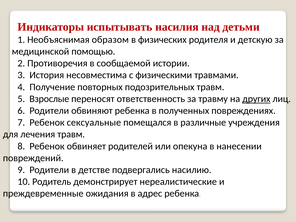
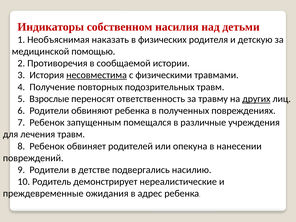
испытывать: испытывать -> собственном (120, 27)
образом: образом -> наказать (110, 40)
несовместима underline: none -> present (97, 75)
сексуальные: сексуальные -> запущенным (94, 122)
